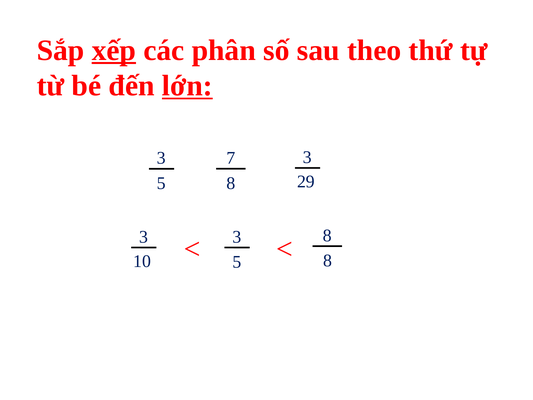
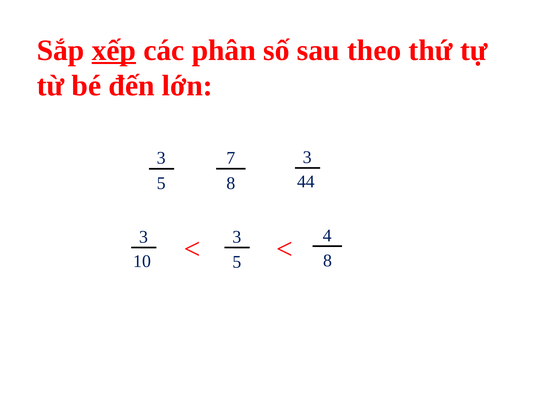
lớn underline: present -> none (187, 86)
29: 29 -> 44 (306, 182)
3 8: 8 -> 4 (327, 235)
